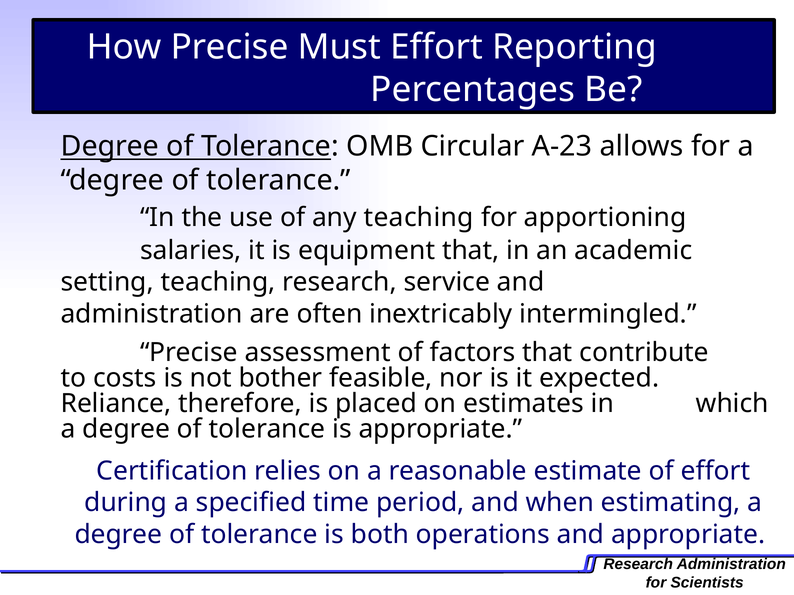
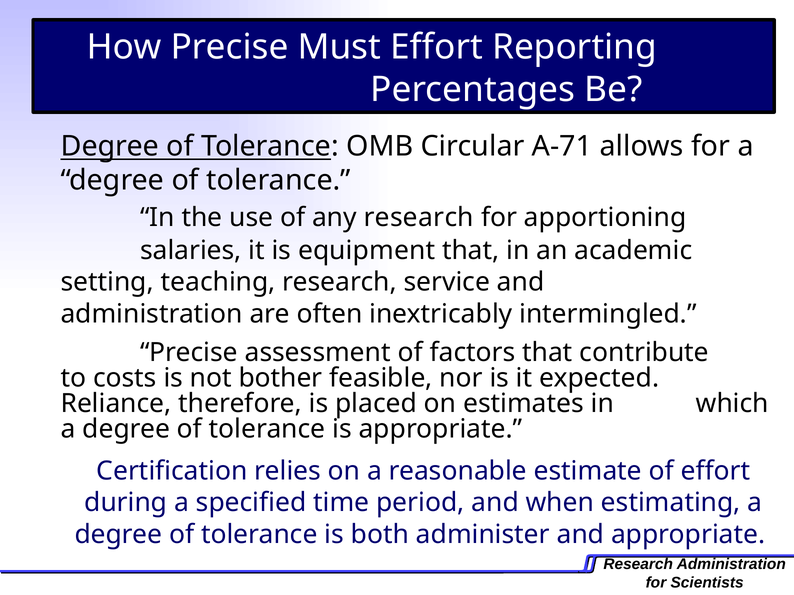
A-23: A-23 -> A-71 (562, 146)
any teaching: teaching -> research (419, 218)
operations: operations -> administer (483, 535)
